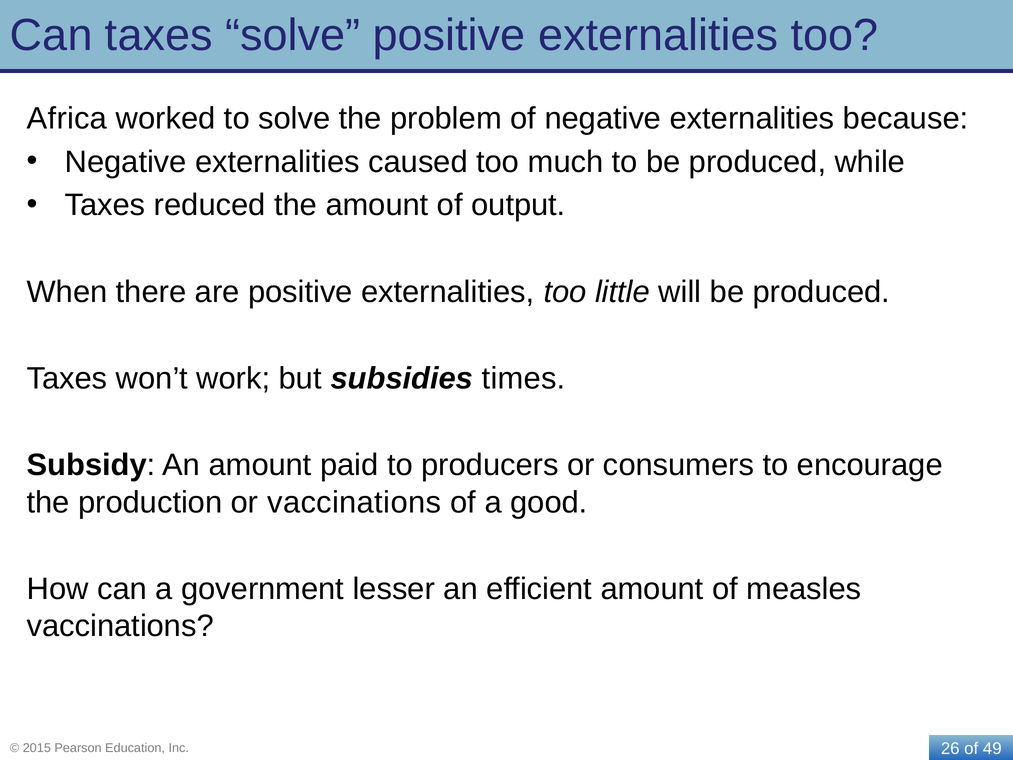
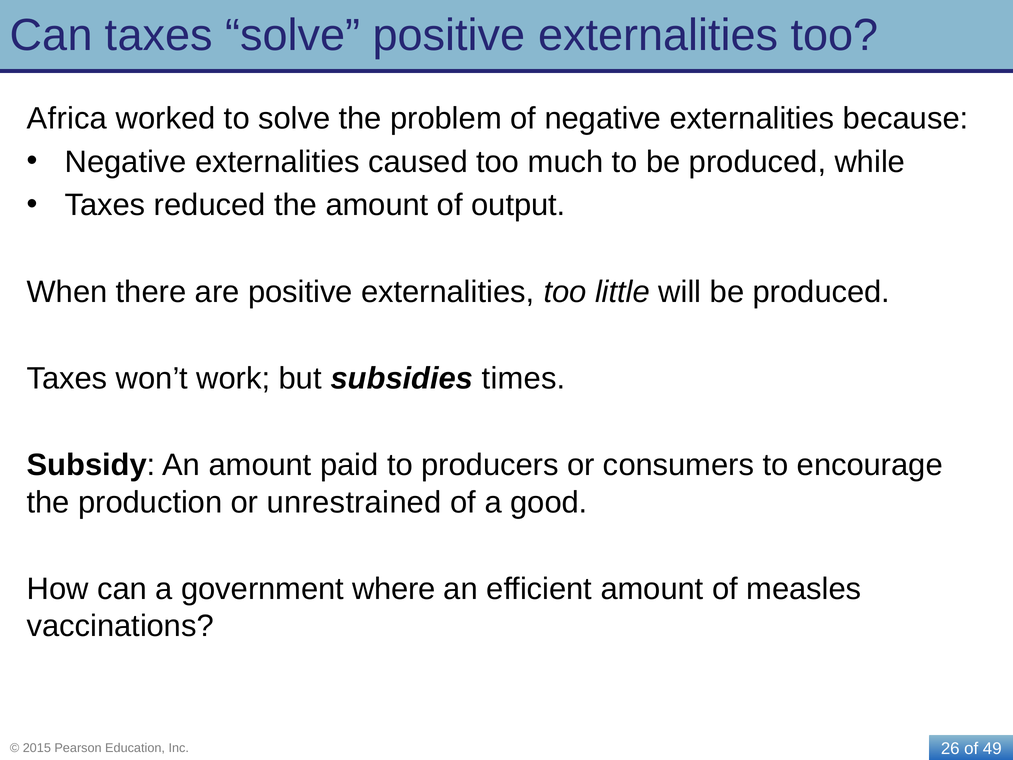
or vaccinations: vaccinations -> unrestrained (354, 502)
lesser: lesser -> where (394, 589)
